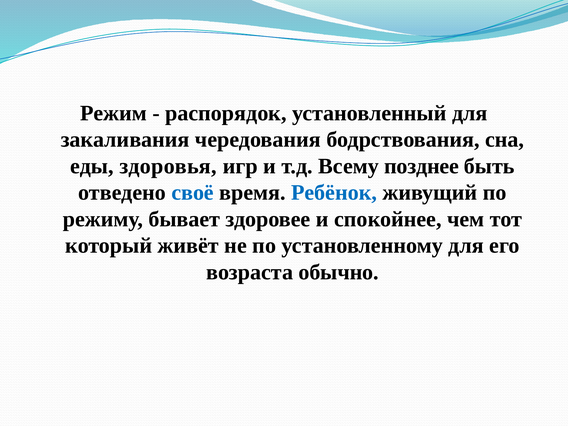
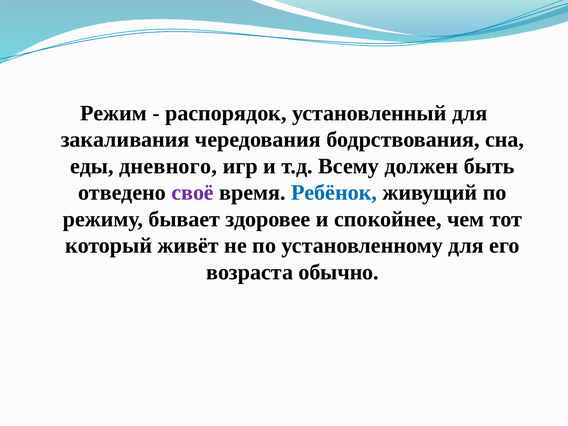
здоровья: здоровья -> дневного (168, 166)
позднее: позднее -> должен (421, 166)
своё colour: blue -> purple (193, 193)
